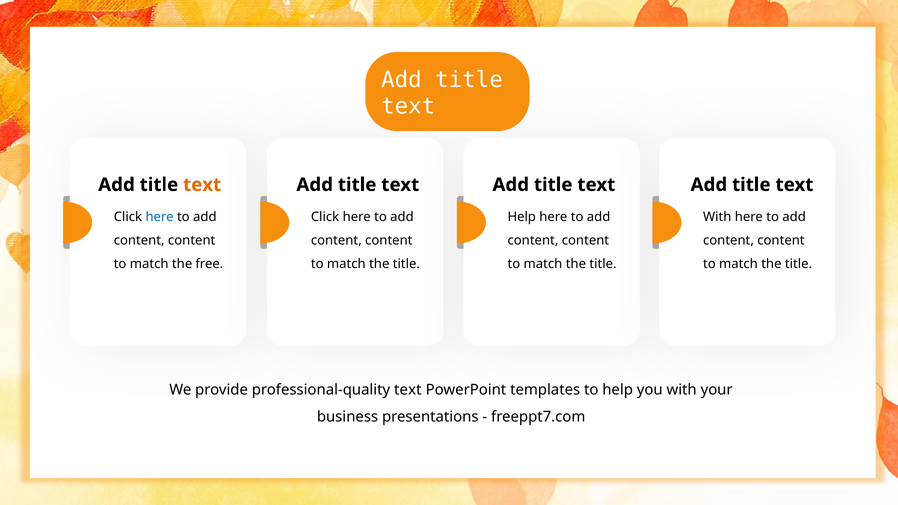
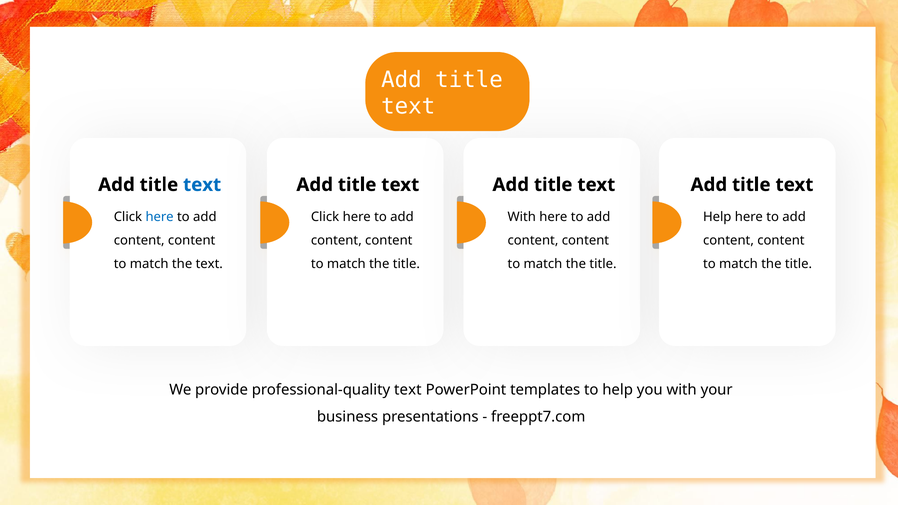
text colour: orange -> blue (202, 185)
Help: Help -> With (522, 217)
With: With -> Help (717, 217)
the free: free -> text (209, 264)
